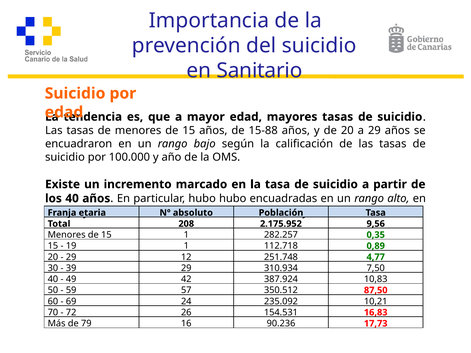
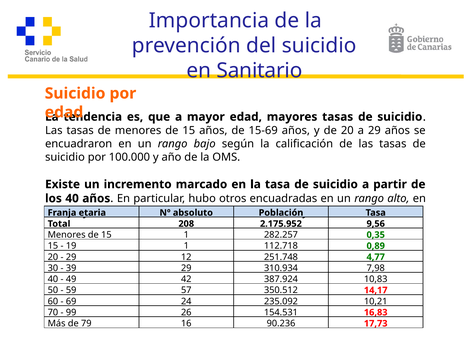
15-88: 15-88 -> 15-69 (263, 131)
hubo hubo: hubo -> otros (233, 199)
7,50: 7,50 -> 7,98 (376, 268)
87,50: 87,50 -> 14,17 (376, 290)
72: 72 -> 99 (71, 313)
